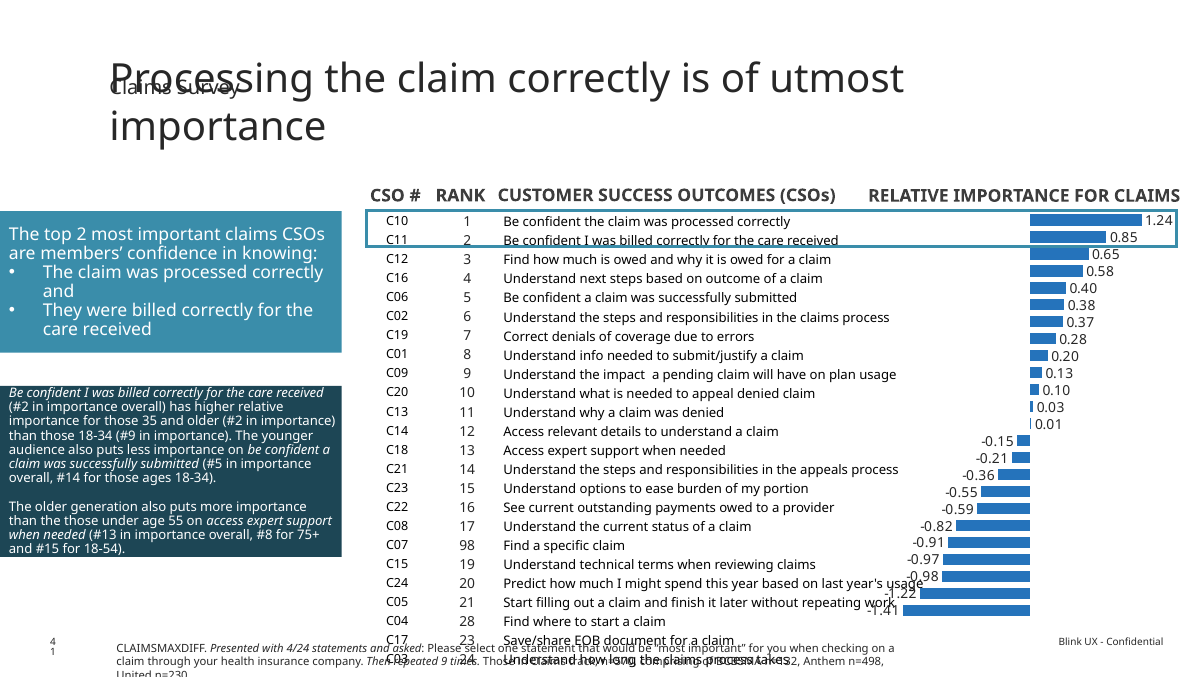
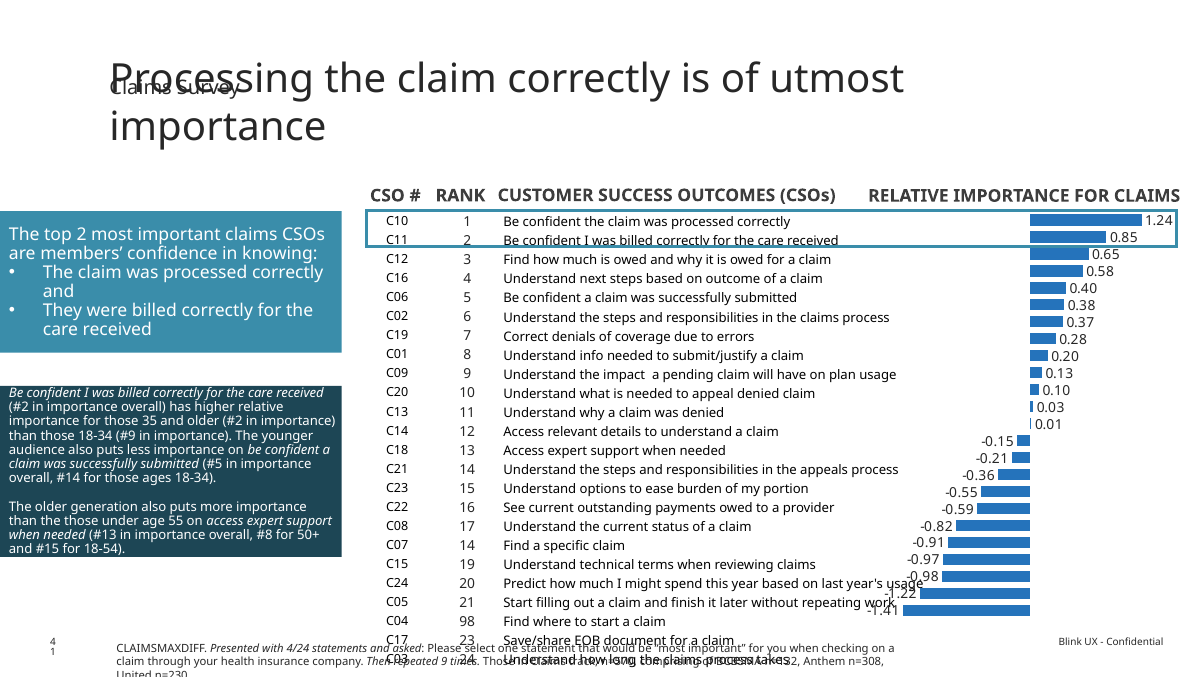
75+: 75+ -> 50+ (308, 535)
C07 98: 98 -> 14 (467, 546)
28: 28 -> 98 (467, 622)
n=498: n=498 -> n=308 (866, 662)
